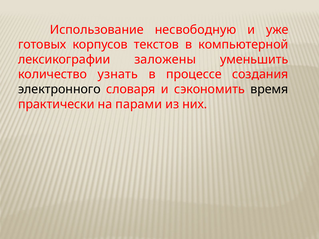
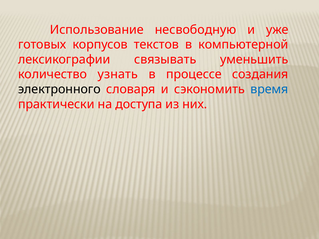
заложены: заложены -> связывать (165, 60)
время colour: black -> blue (269, 89)
парами: парами -> доступа (139, 104)
